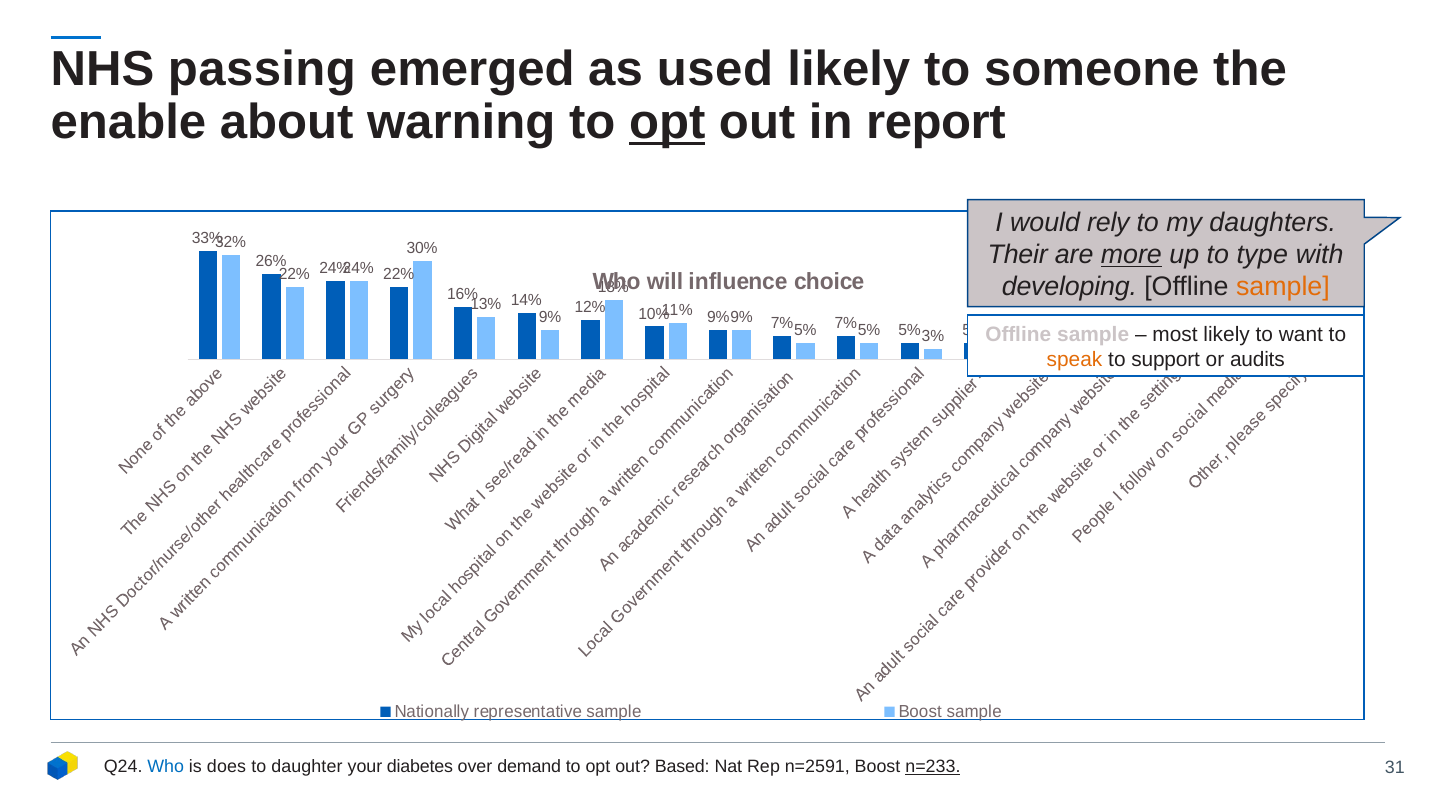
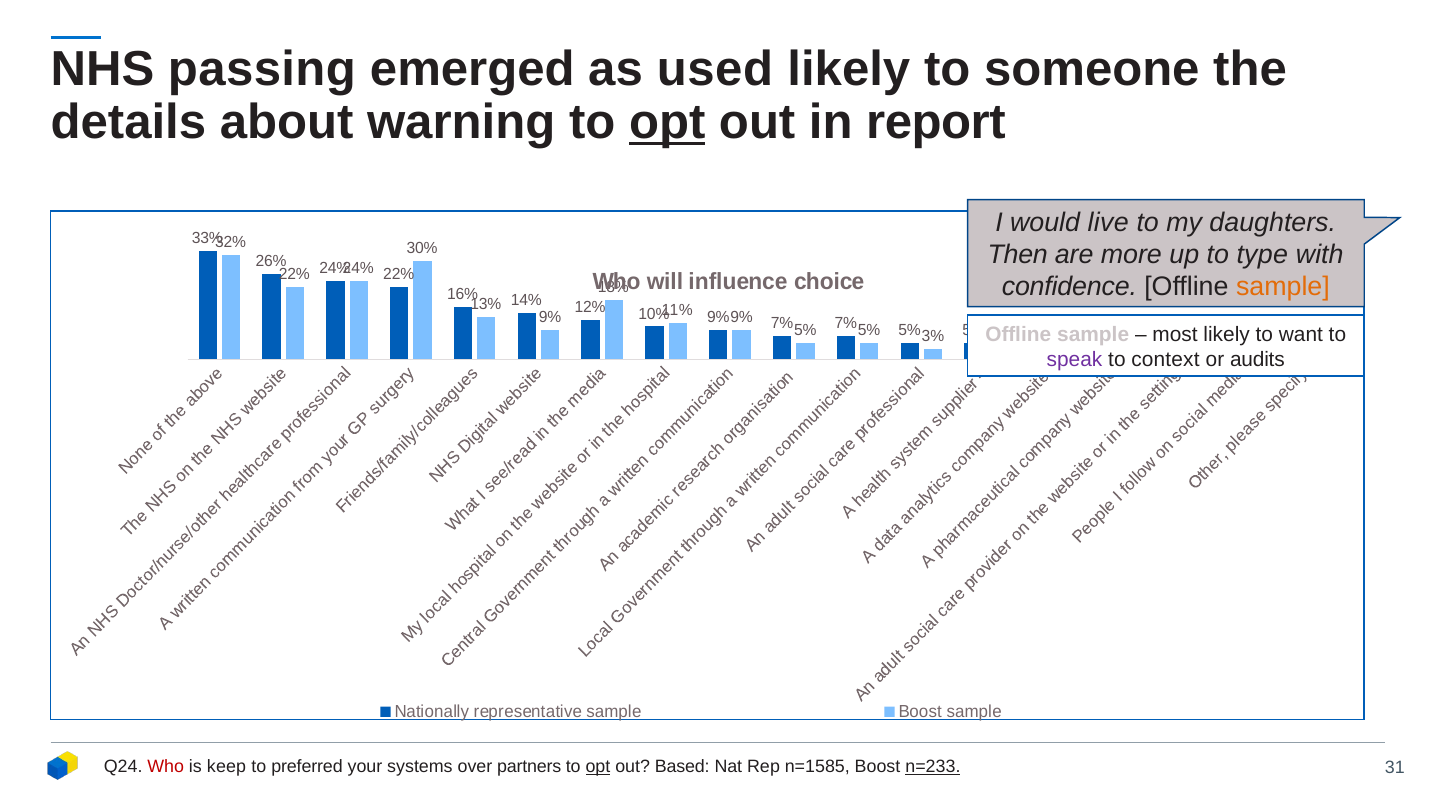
enable: enable -> details (128, 122)
rely: rely -> live (1108, 223)
Their: Their -> Then (1018, 255)
more underline: present -> none (1131, 255)
developing: developing -> confidence (1069, 287)
speak colour: orange -> purple (1075, 360)
support: support -> context (1165, 360)
Who colour: blue -> red (166, 767)
does: does -> keep (227, 767)
daughter: daughter -> preferred (307, 767)
diabetes: diabetes -> systems (420, 767)
demand: demand -> partners (529, 767)
opt underline: none -> present (598, 767)
n=2591: n=2591 -> n=1585 (817, 767)
